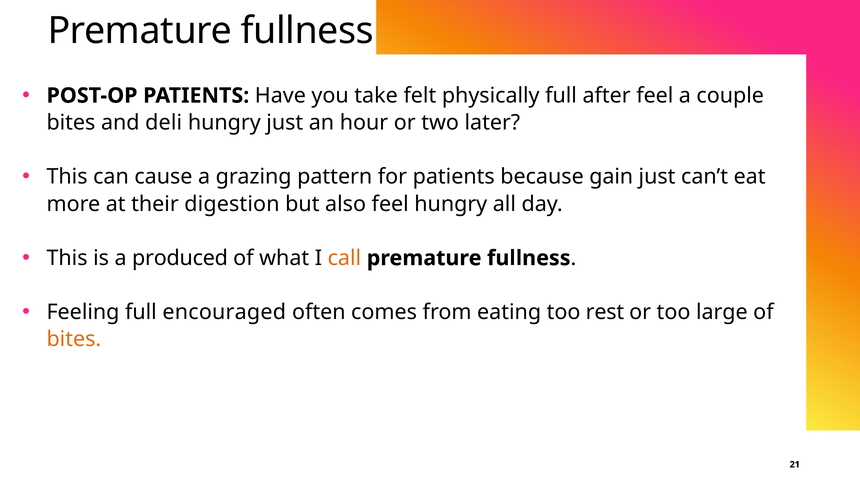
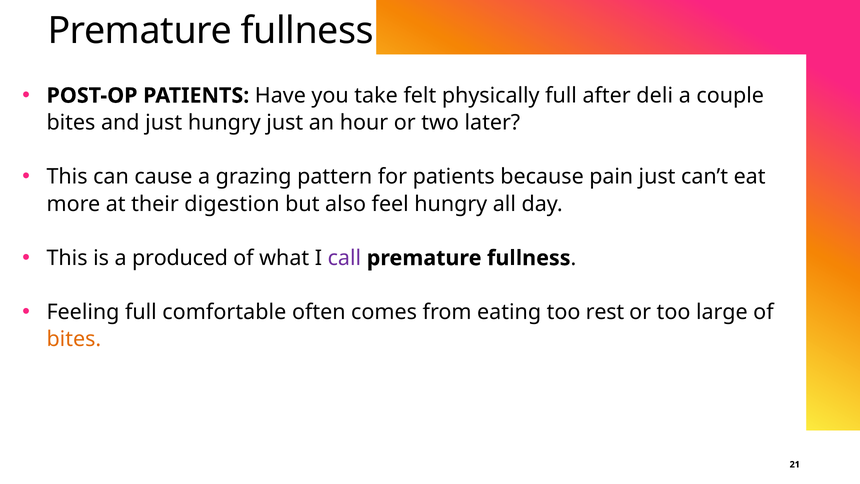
after feel: feel -> deli (655, 96)
and deli: deli -> just (164, 123)
gain: gain -> pain (611, 177)
call colour: orange -> purple (344, 258)
encouraged: encouraged -> comfortable (224, 312)
